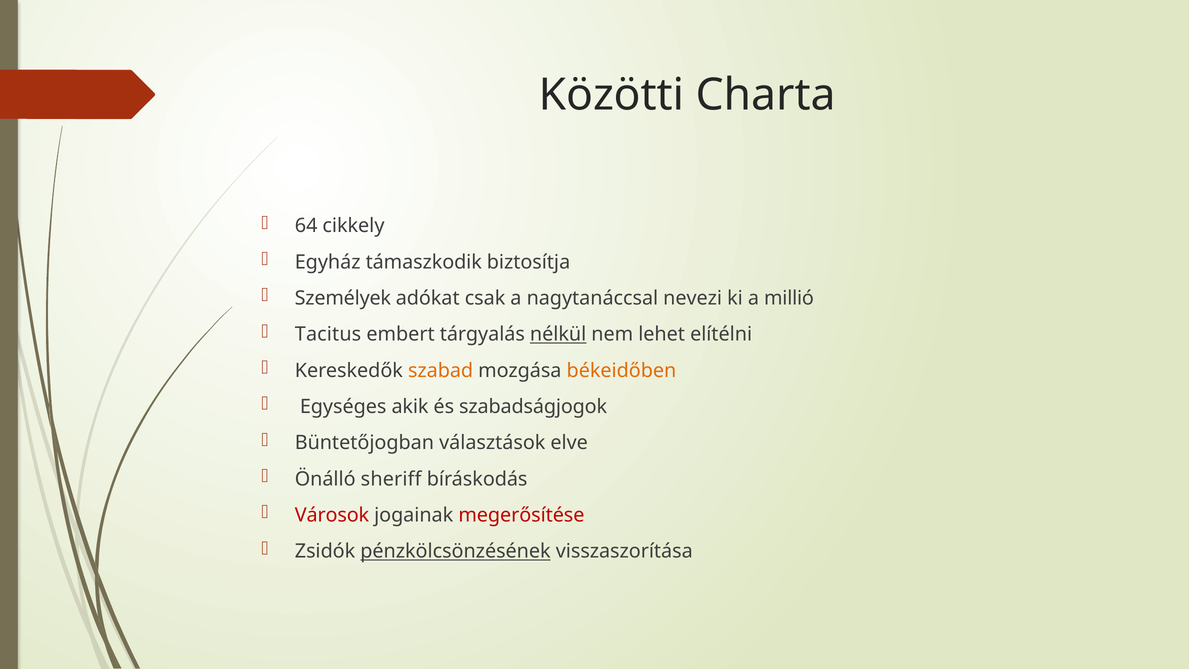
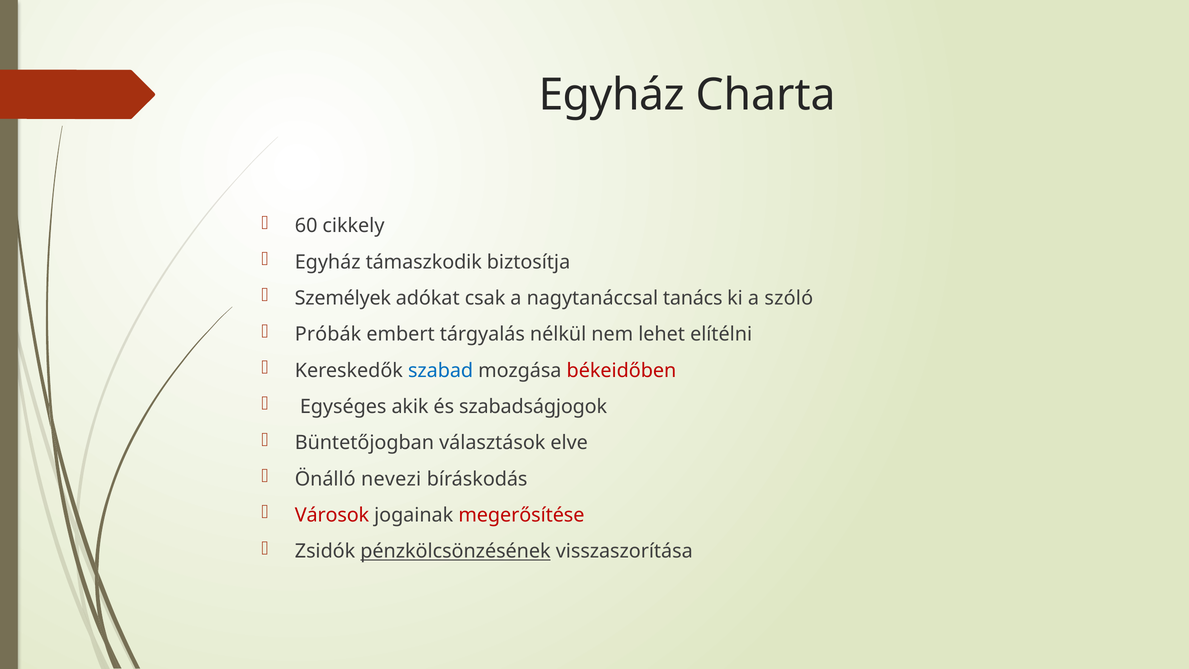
Közötti: Közötti -> Egyház (612, 95)
64: 64 -> 60 (306, 226)
nevezi: nevezi -> tanács (693, 298)
millió: millió -> szóló (789, 298)
Tacitus: Tacitus -> Próbák (328, 334)
nélkül underline: present -> none (558, 334)
szabad colour: orange -> blue (441, 370)
békeidőben colour: orange -> red (621, 370)
sheriff: sheriff -> nevezi (391, 479)
